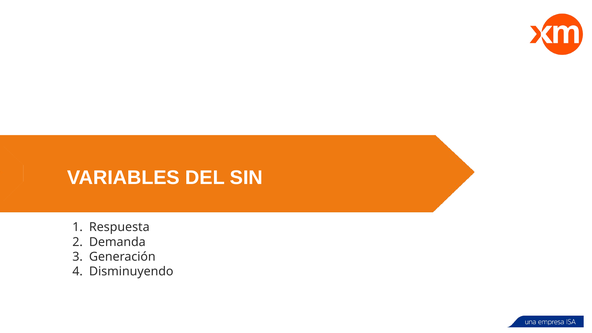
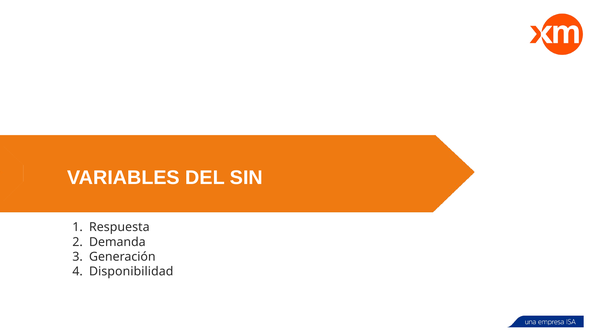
Disminuyendo: Disminuyendo -> Disponibilidad (131, 272)
